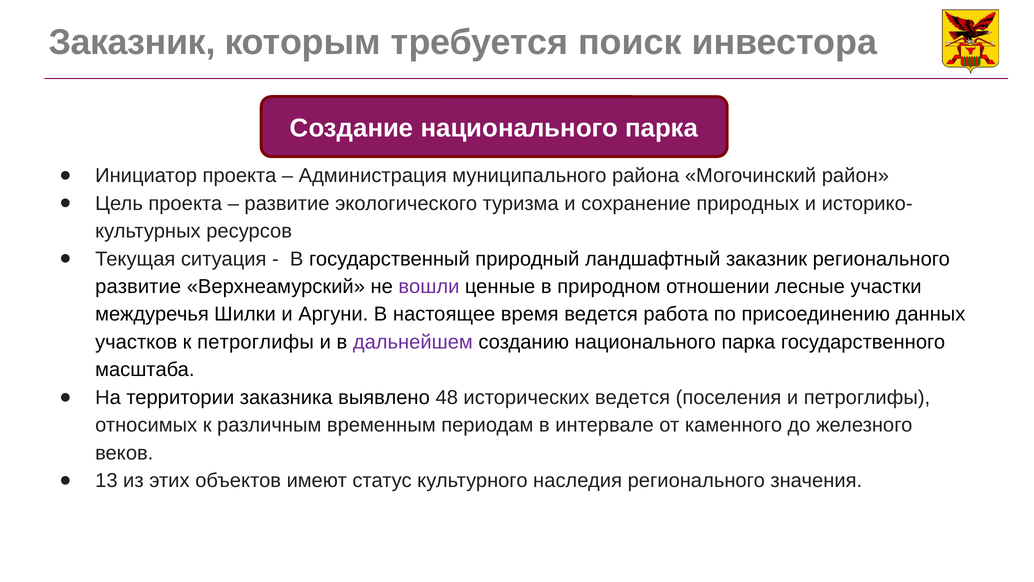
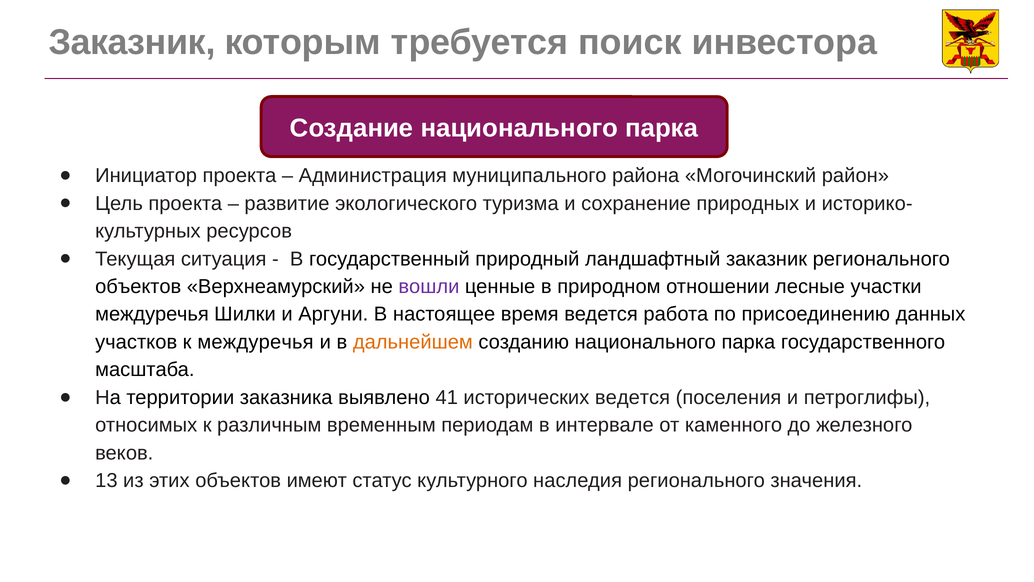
развитие: развитие -> объектов (138, 286)
к петроглифы: петроглифы -> междуречья (256, 342)
дальнейшем colour: purple -> orange (413, 342)
48: 48 -> 41 (447, 397)
